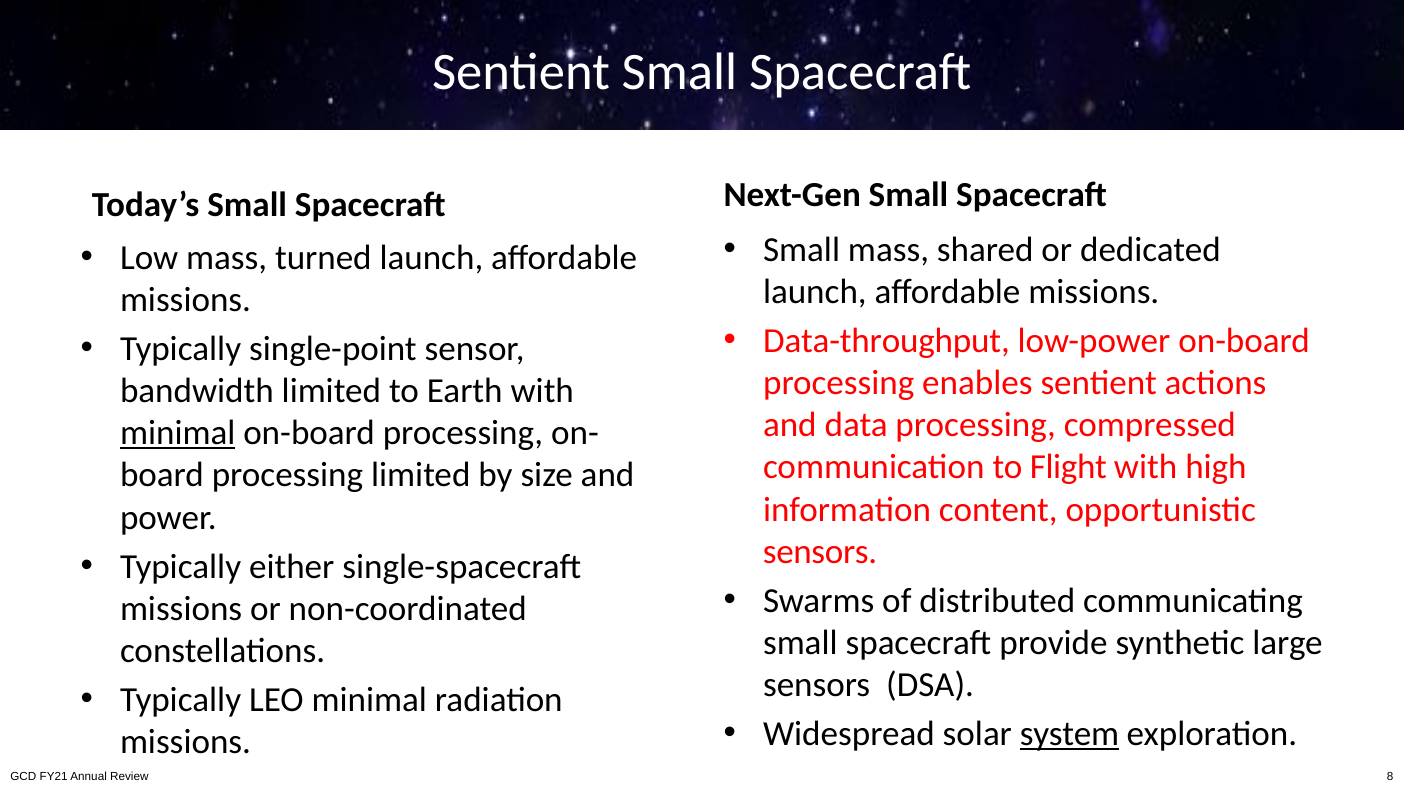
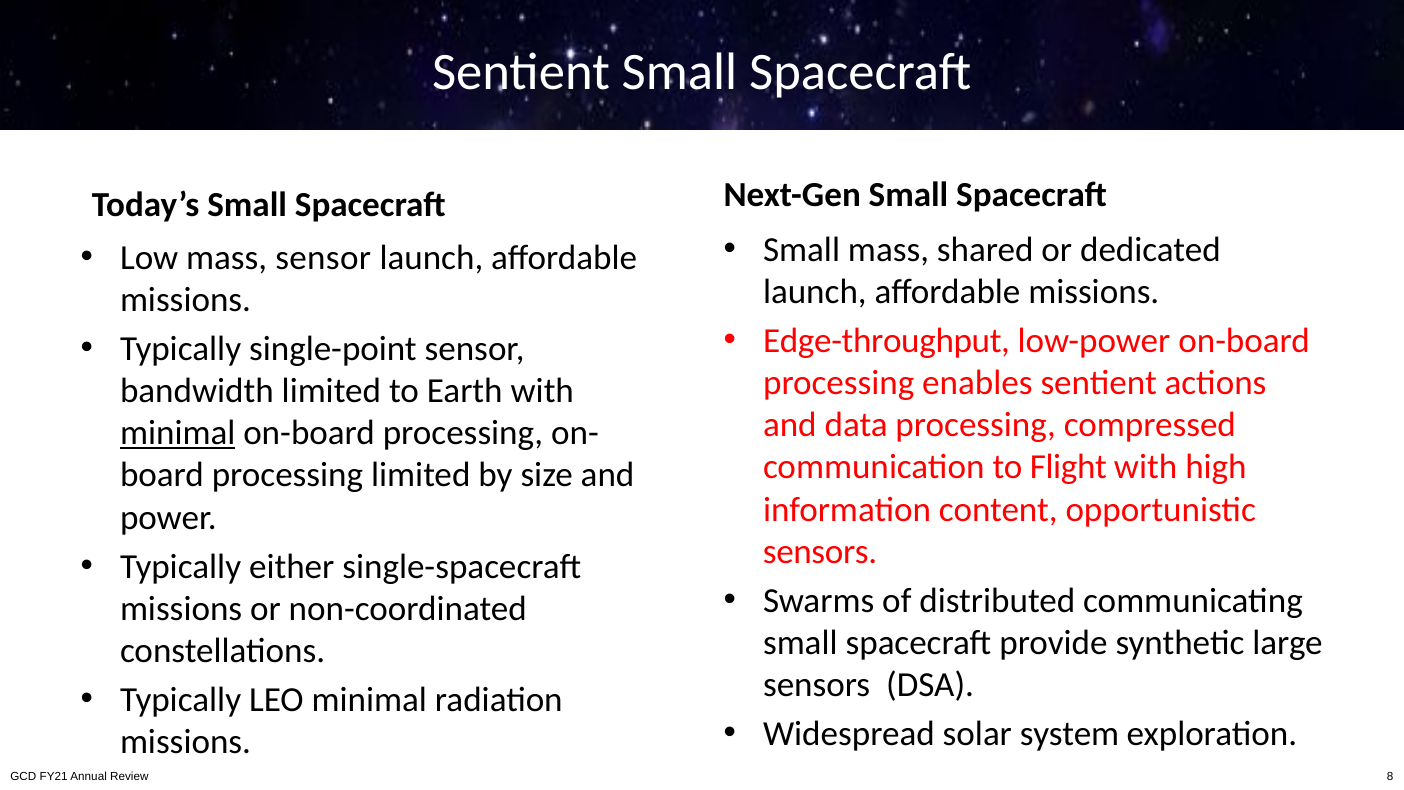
mass turned: turned -> sensor (323, 258)
Data-throughput: Data-throughput -> Edge-throughput (887, 341)
system underline: present -> none (1069, 734)
